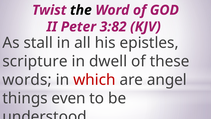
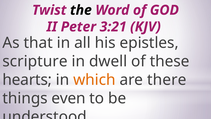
3:82: 3:82 -> 3:21 (113, 27)
stall: stall -> that (38, 43)
words: words -> hearts (27, 80)
which colour: red -> orange (94, 80)
angel: angel -> there (167, 80)
